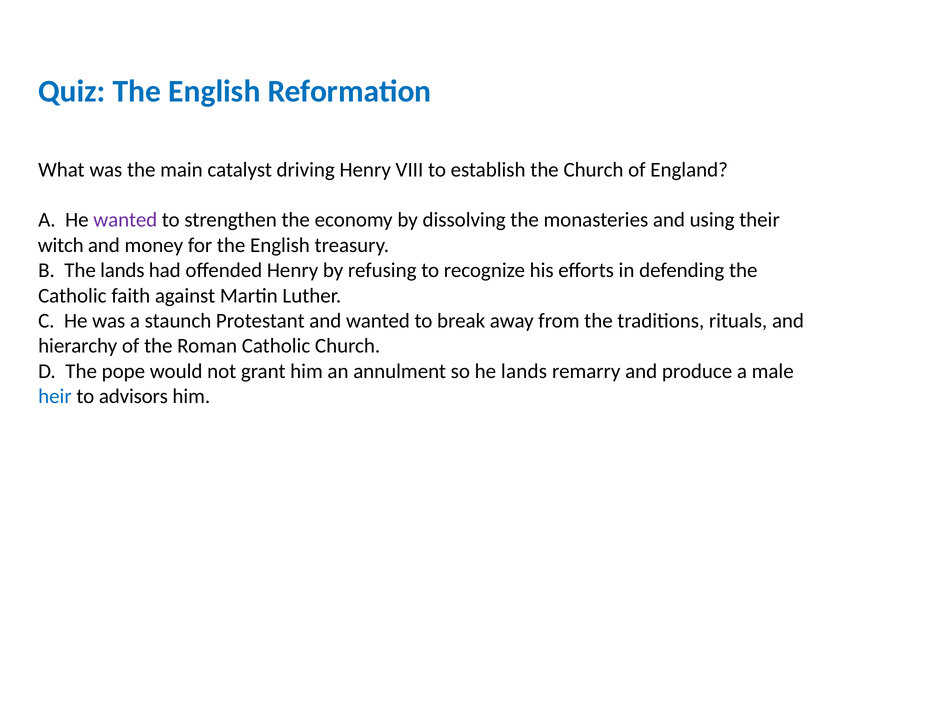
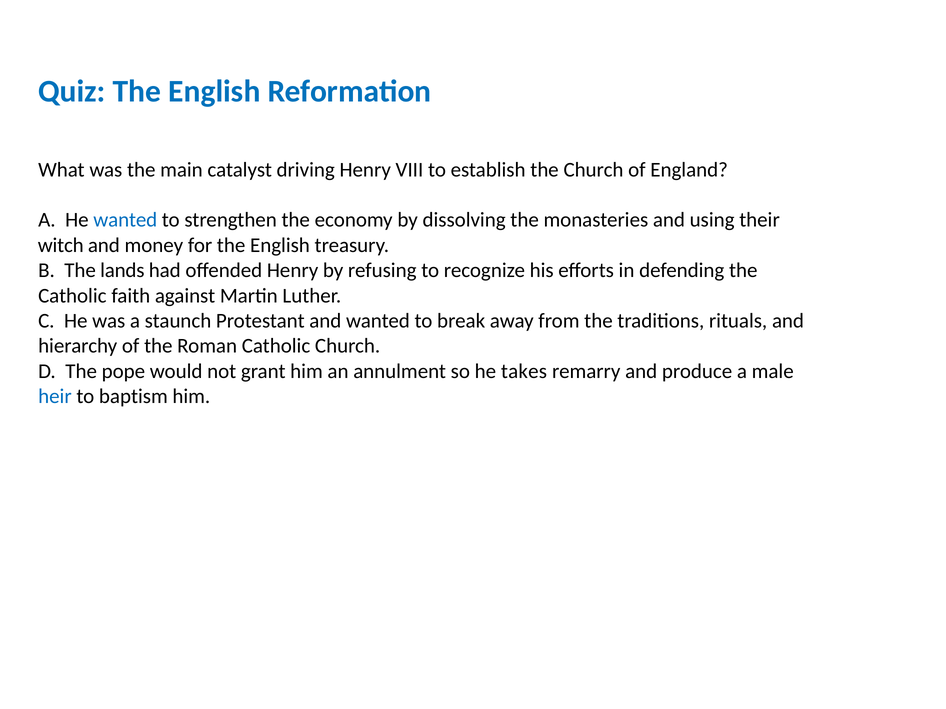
wanted colour: purple -> blue (125, 220)
he lands: lands -> takes (524, 372)
advisors: advisors -> baptism (133, 397)
